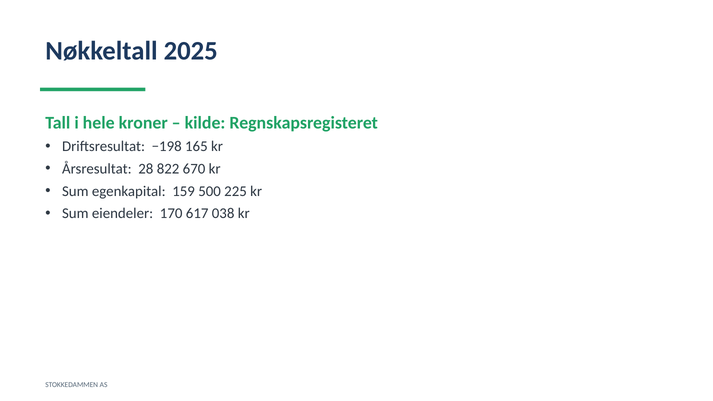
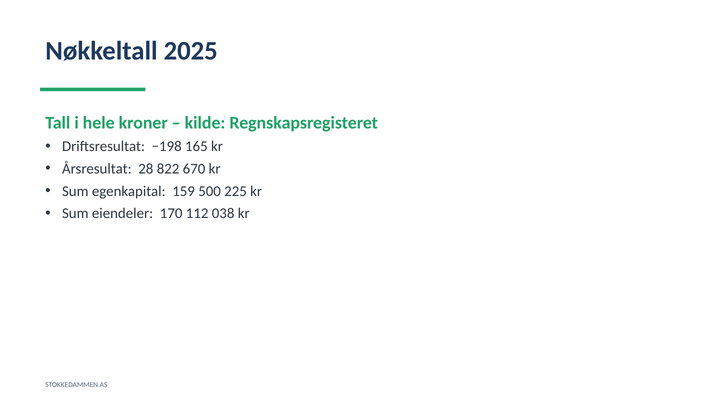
617: 617 -> 112 (197, 213)
